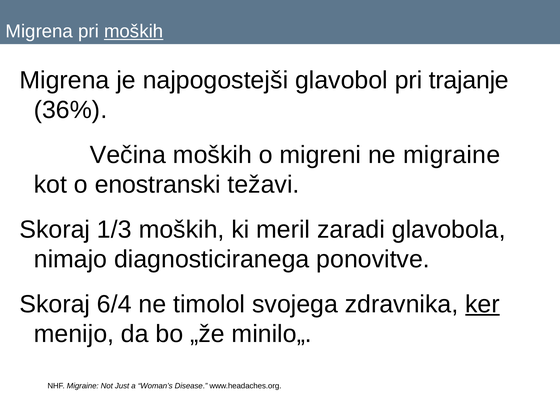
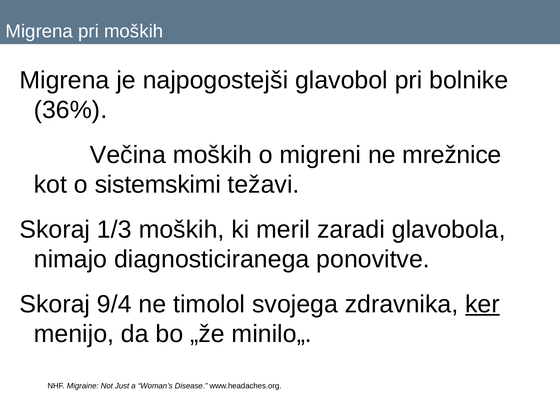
moških underline: present -> none (134, 31)
trajanje: trajanje -> bolnike (469, 80)
ne migraine: migraine -> mrežnice (452, 155)
enostranski: enostranski -> sistemskimi (158, 185)
6/4: 6/4 -> 9/4 (114, 304)
